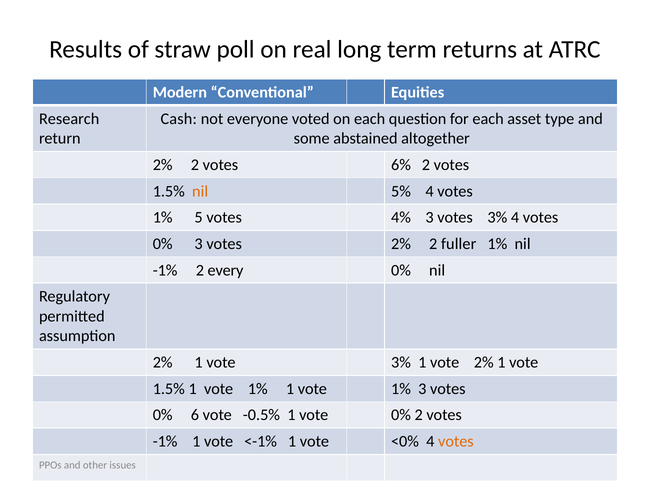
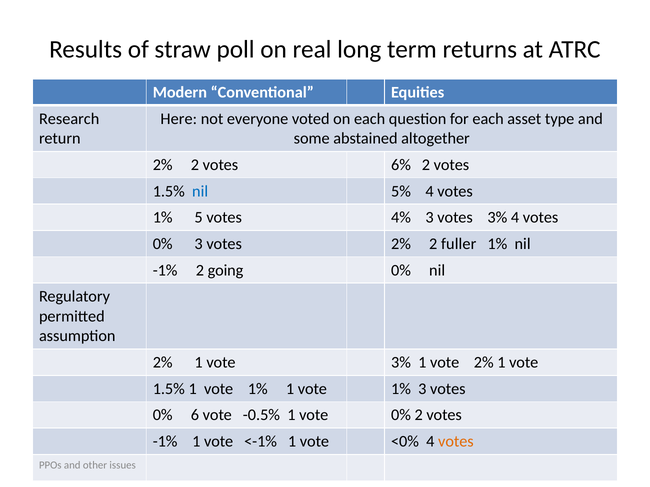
Cash: Cash -> Here (179, 119)
nil colour: orange -> blue (200, 191)
every: every -> going (225, 270)
